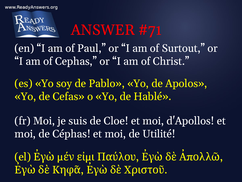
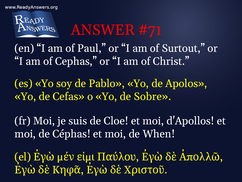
Hablé: Hablé -> Sobre (153, 96)
Utilité: Utilité -> When (159, 133)
